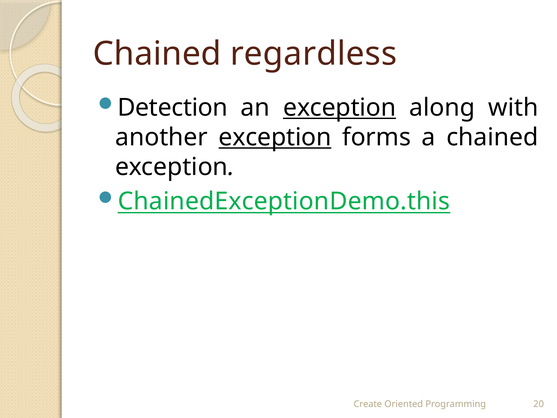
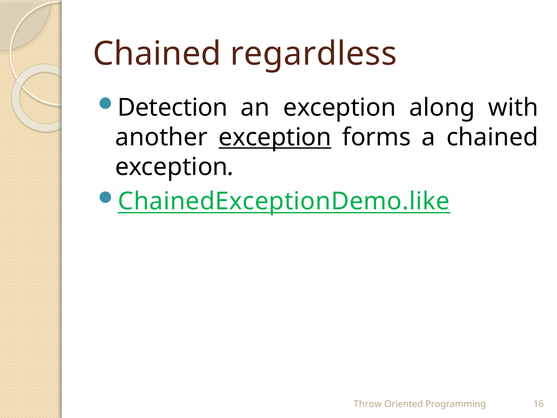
exception underline: present -> none (340, 108)
ChainedExceptionDemo.this: ChainedExceptionDemo.this -> ChainedExceptionDemo.like (284, 201)
Create: Create -> Throw (368, 404)
20: 20 -> 16 (539, 404)
